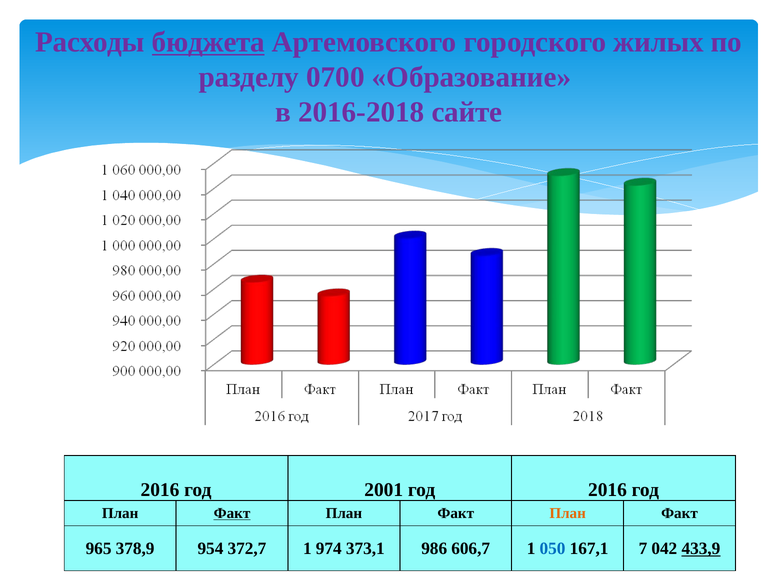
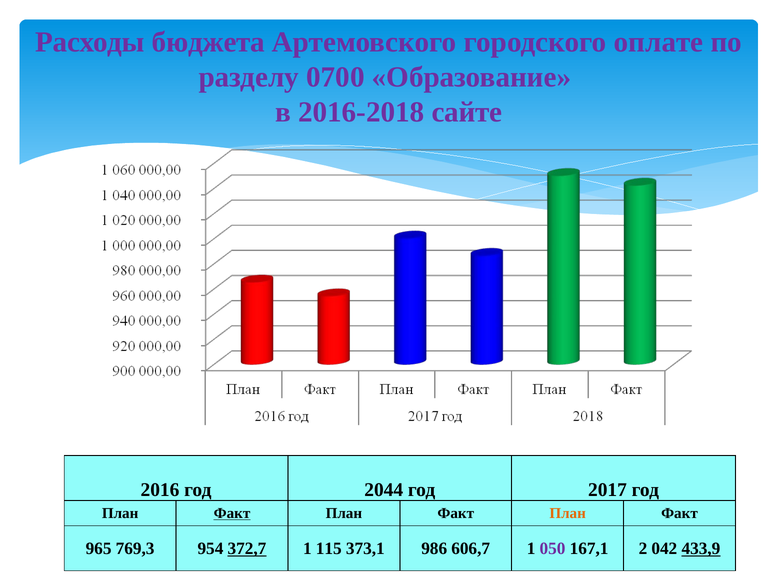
бюджета underline: present -> none (208, 42)
жилых: жилых -> оплате (659, 42)
2001: 2001 -> 2044 (384, 490)
год 2016: 2016 -> 2017 (607, 490)
378,9: 378,9 -> 769,3 (135, 549)
372,7 underline: none -> present (247, 549)
974: 974 -> 115 (329, 549)
050 colour: blue -> purple (552, 549)
7: 7 -> 2 (643, 549)
